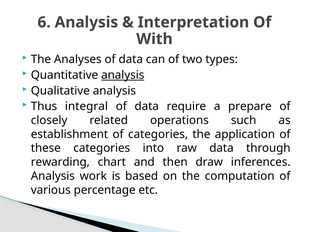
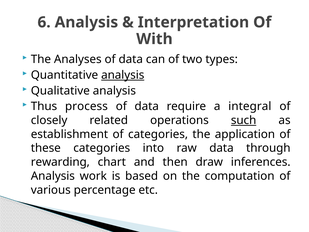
integral: integral -> process (86, 106)
prepare: prepare -> integral (250, 106)
such underline: none -> present (244, 120)
